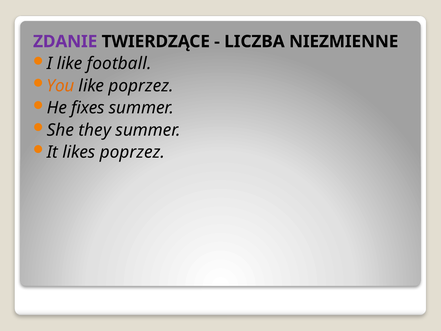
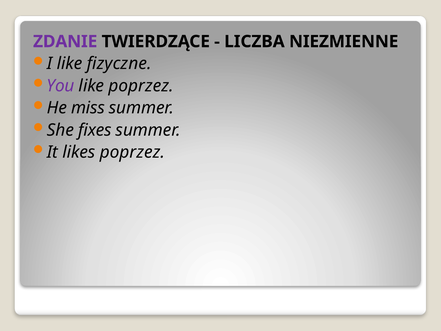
football: football -> fizyczne (119, 64)
You colour: orange -> purple (61, 86)
fixes: fixes -> miss (88, 108)
they: they -> fixes (95, 130)
